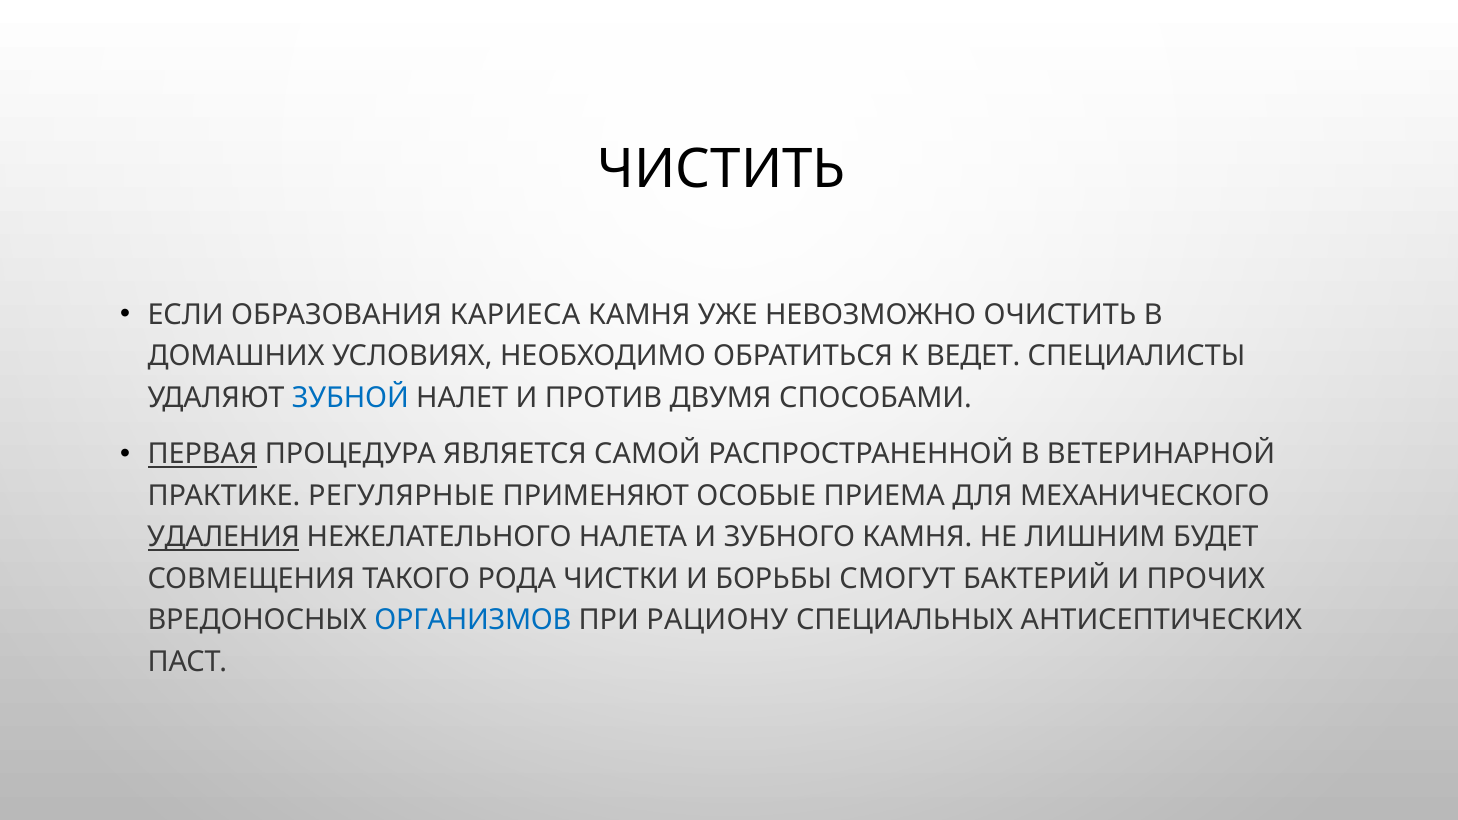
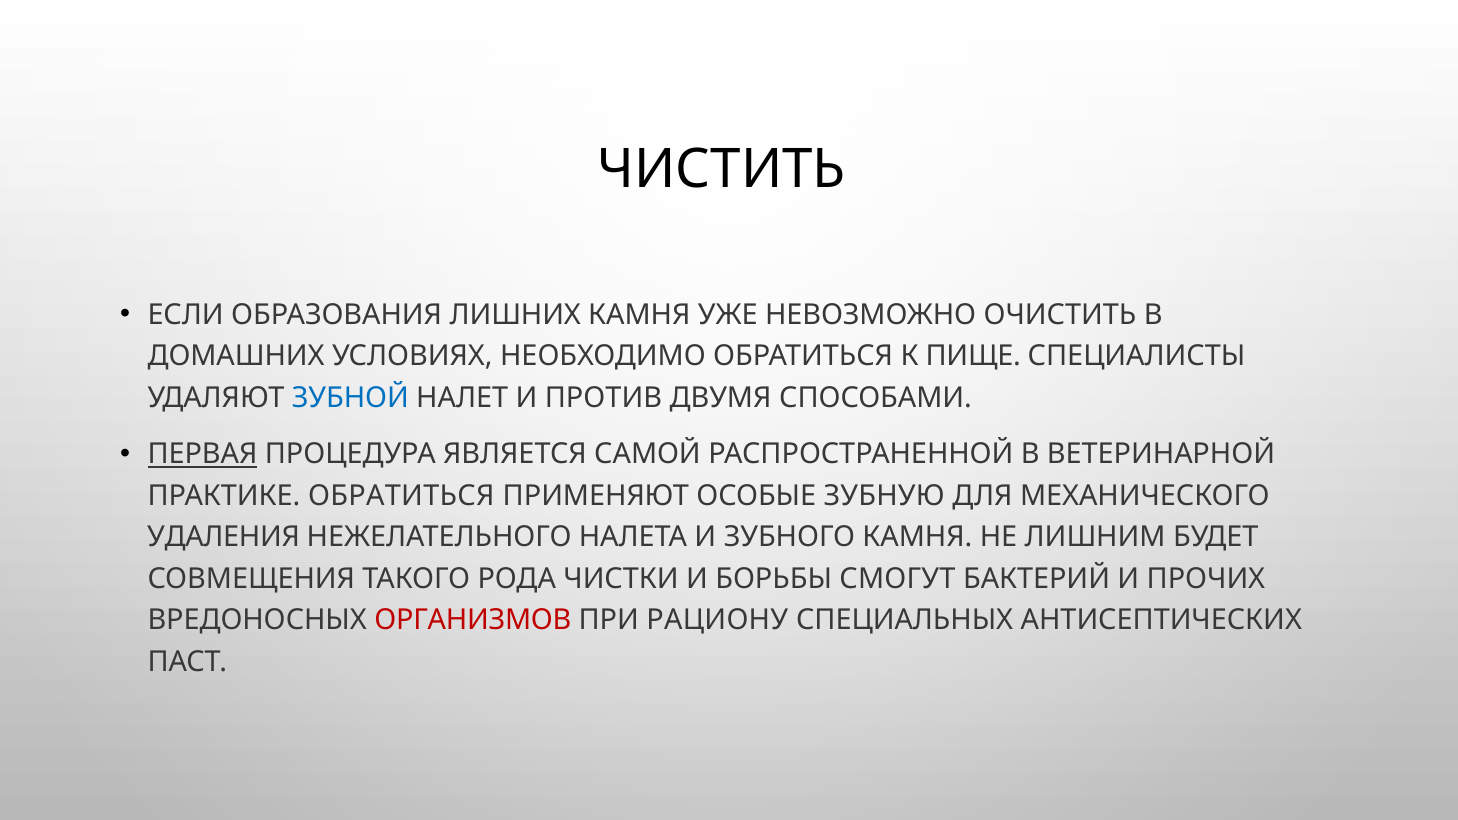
КАРИЕСА: КАРИЕСА -> ЛИШНИХ (515, 315)
ВЕДЕТ: ВЕДЕТ -> ПИЩЕ (973, 356)
ПРАКТИКЕ РЕГУЛЯРНЫЕ: РЕГУЛЯРНЫЕ -> ОБРАТИТЬСЯ (401, 496)
ПРИЕМА: ПРИЕМА -> ЗУБНУЮ (884, 496)
УДАЛЕНИЯ underline: present -> none (224, 537)
ОРГАНИЗМОВ colour: blue -> red (473, 620)
